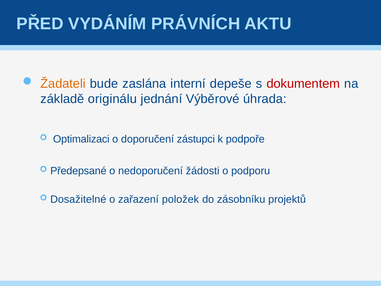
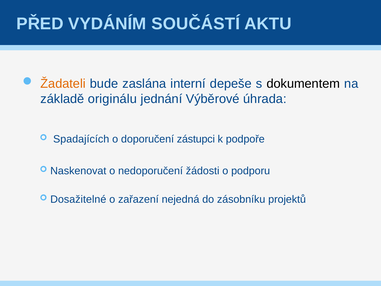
PRÁVNÍCH: PRÁVNÍCH -> SOUČÁSTÍ (196, 24)
dokumentem colour: red -> black (303, 84)
Optimalizaci: Optimalizaci -> Spadajících (81, 139)
Předepsané: Předepsané -> Naskenovat (78, 171)
položek: položek -> nejedná (181, 199)
